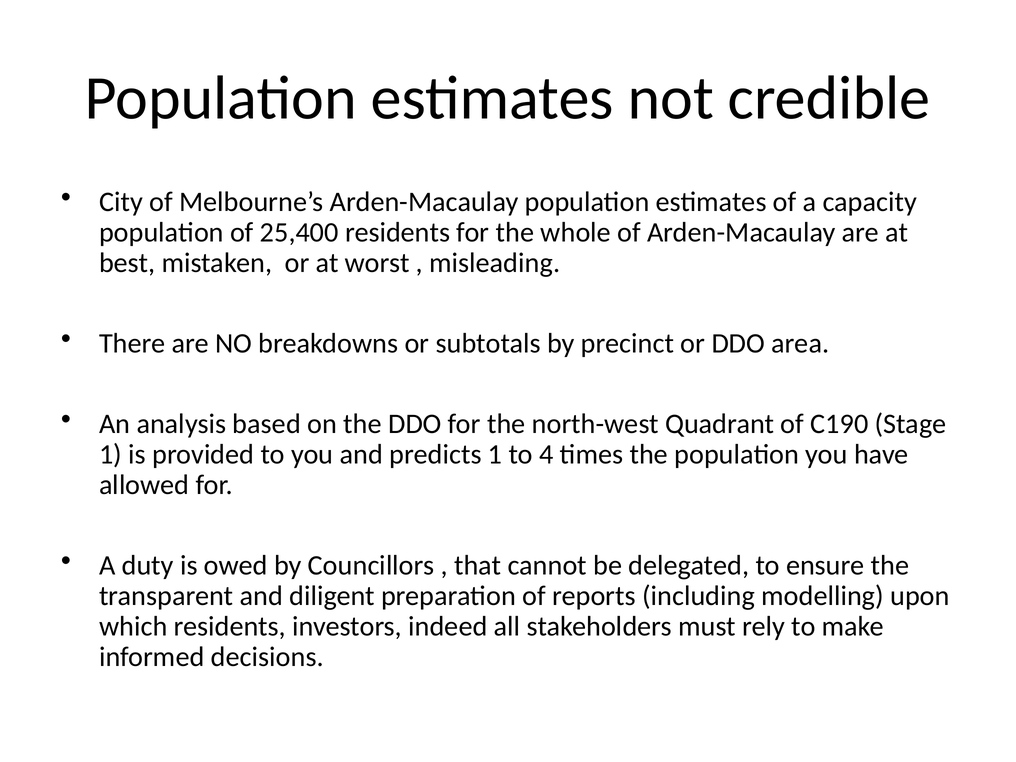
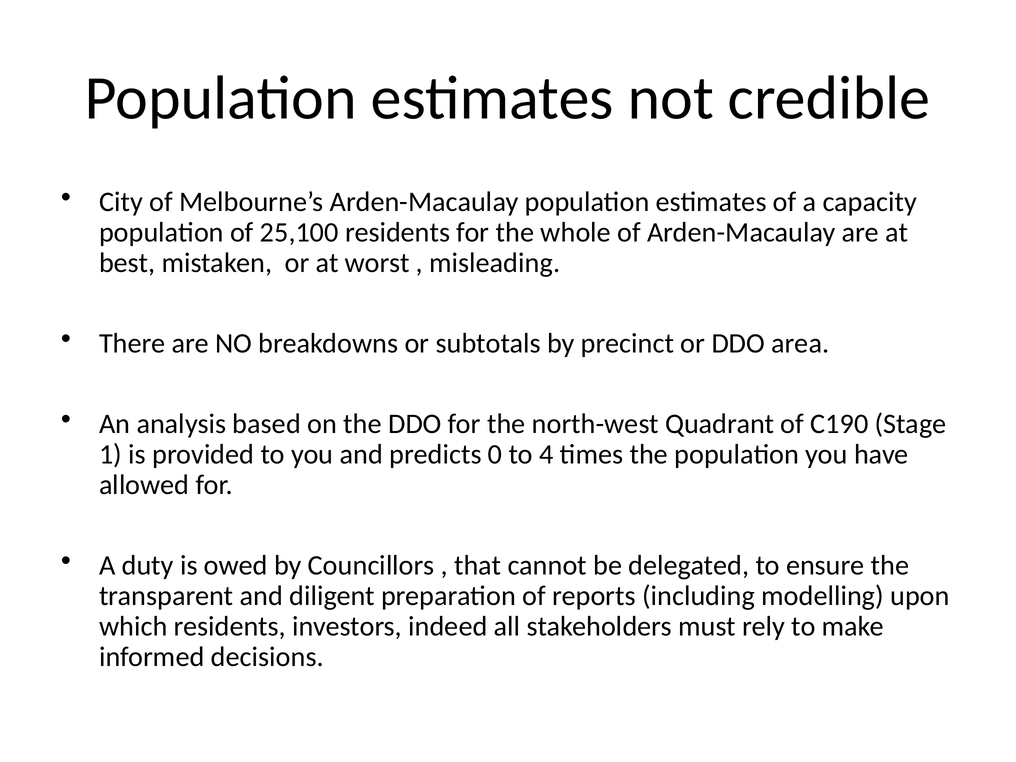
25,400: 25,400 -> 25,100 (299, 232)
predicts 1: 1 -> 0 (495, 454)
